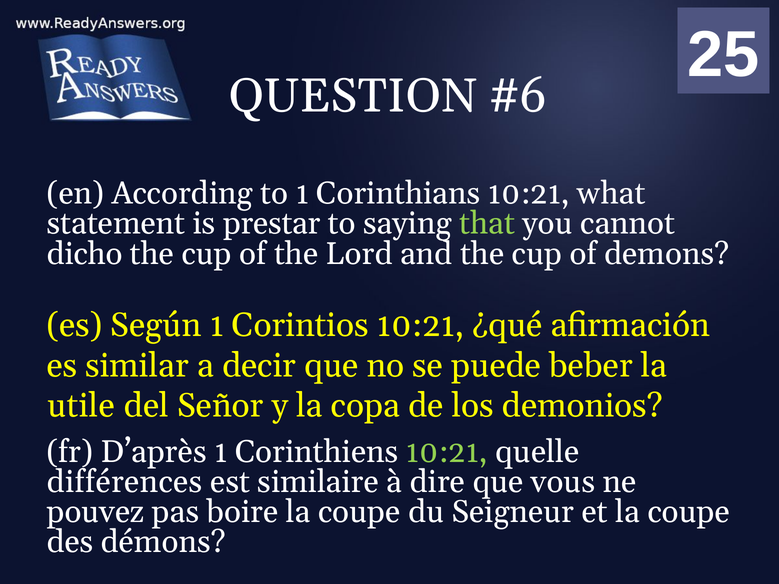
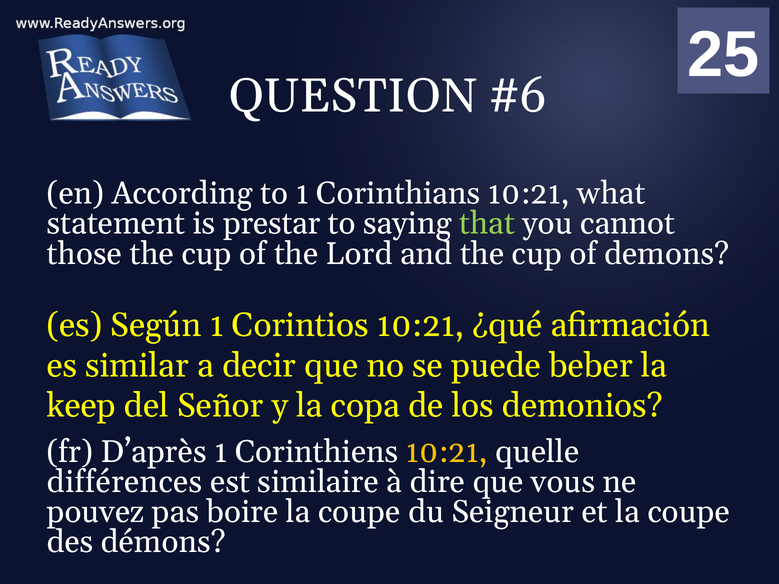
dicho: dicho -> those (85, 254)
utile: utile -> keep (81, 406)
10:21 colour: light green -> yellow (447, 452)
